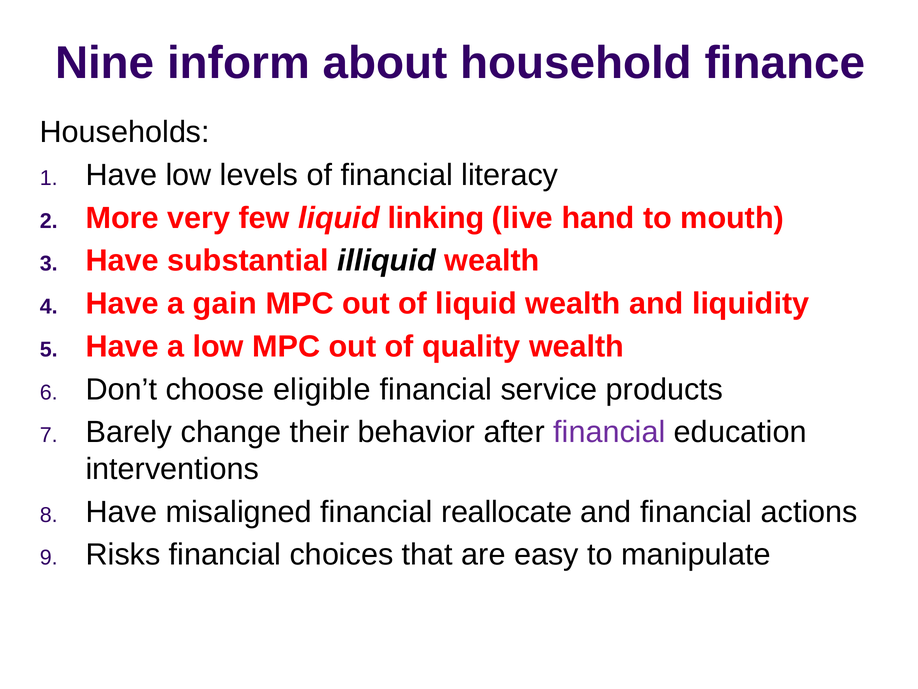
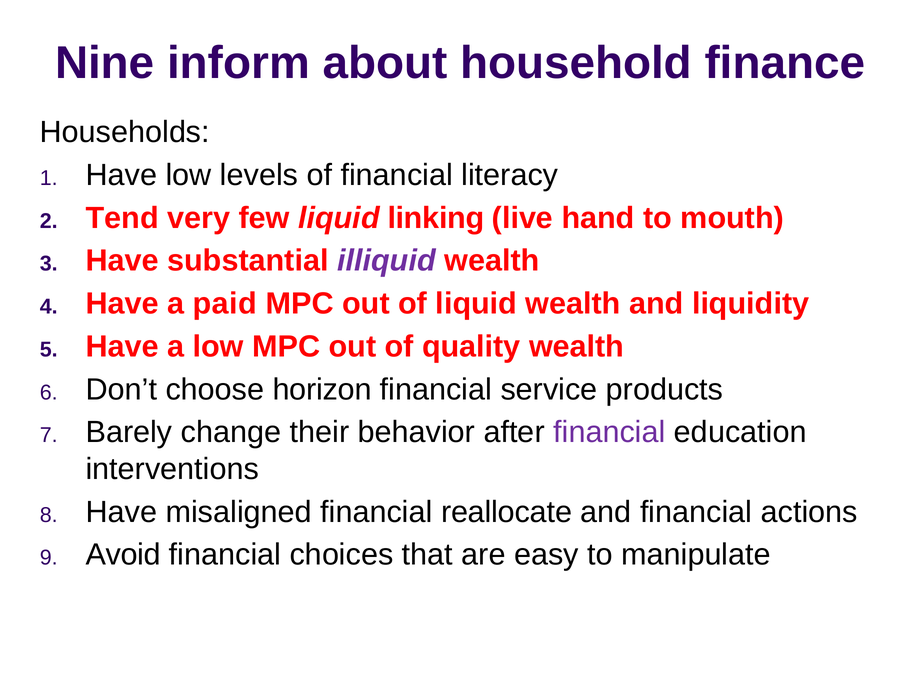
More: More -> Tend (122, 218)
illiquid colour: black -> purple (387, 261)
gain: gain -> paid (225, 303)
eligible: eligible -> horizon (322, 389)
Risks: Risks -> Avoid (123, 554)
